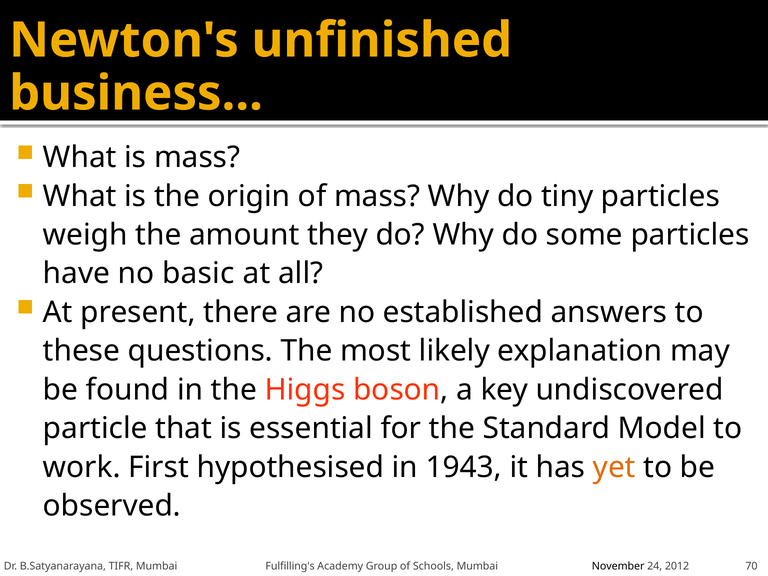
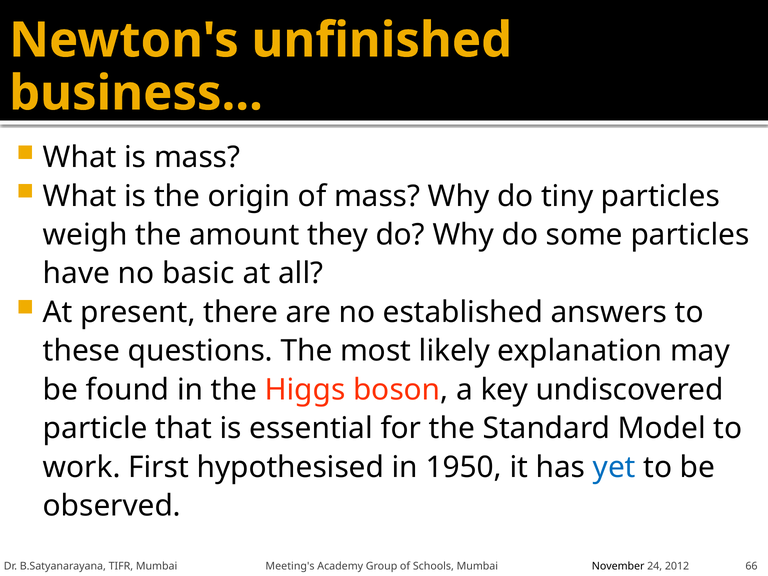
1943: 1943 -> 1950 (464, 467)
yet colour: orange -> blue (614, 467)
Fulfilling's: Fulfilling's -> Meeting's (290, 566)
70: 70 -> 66 (751, 566)
